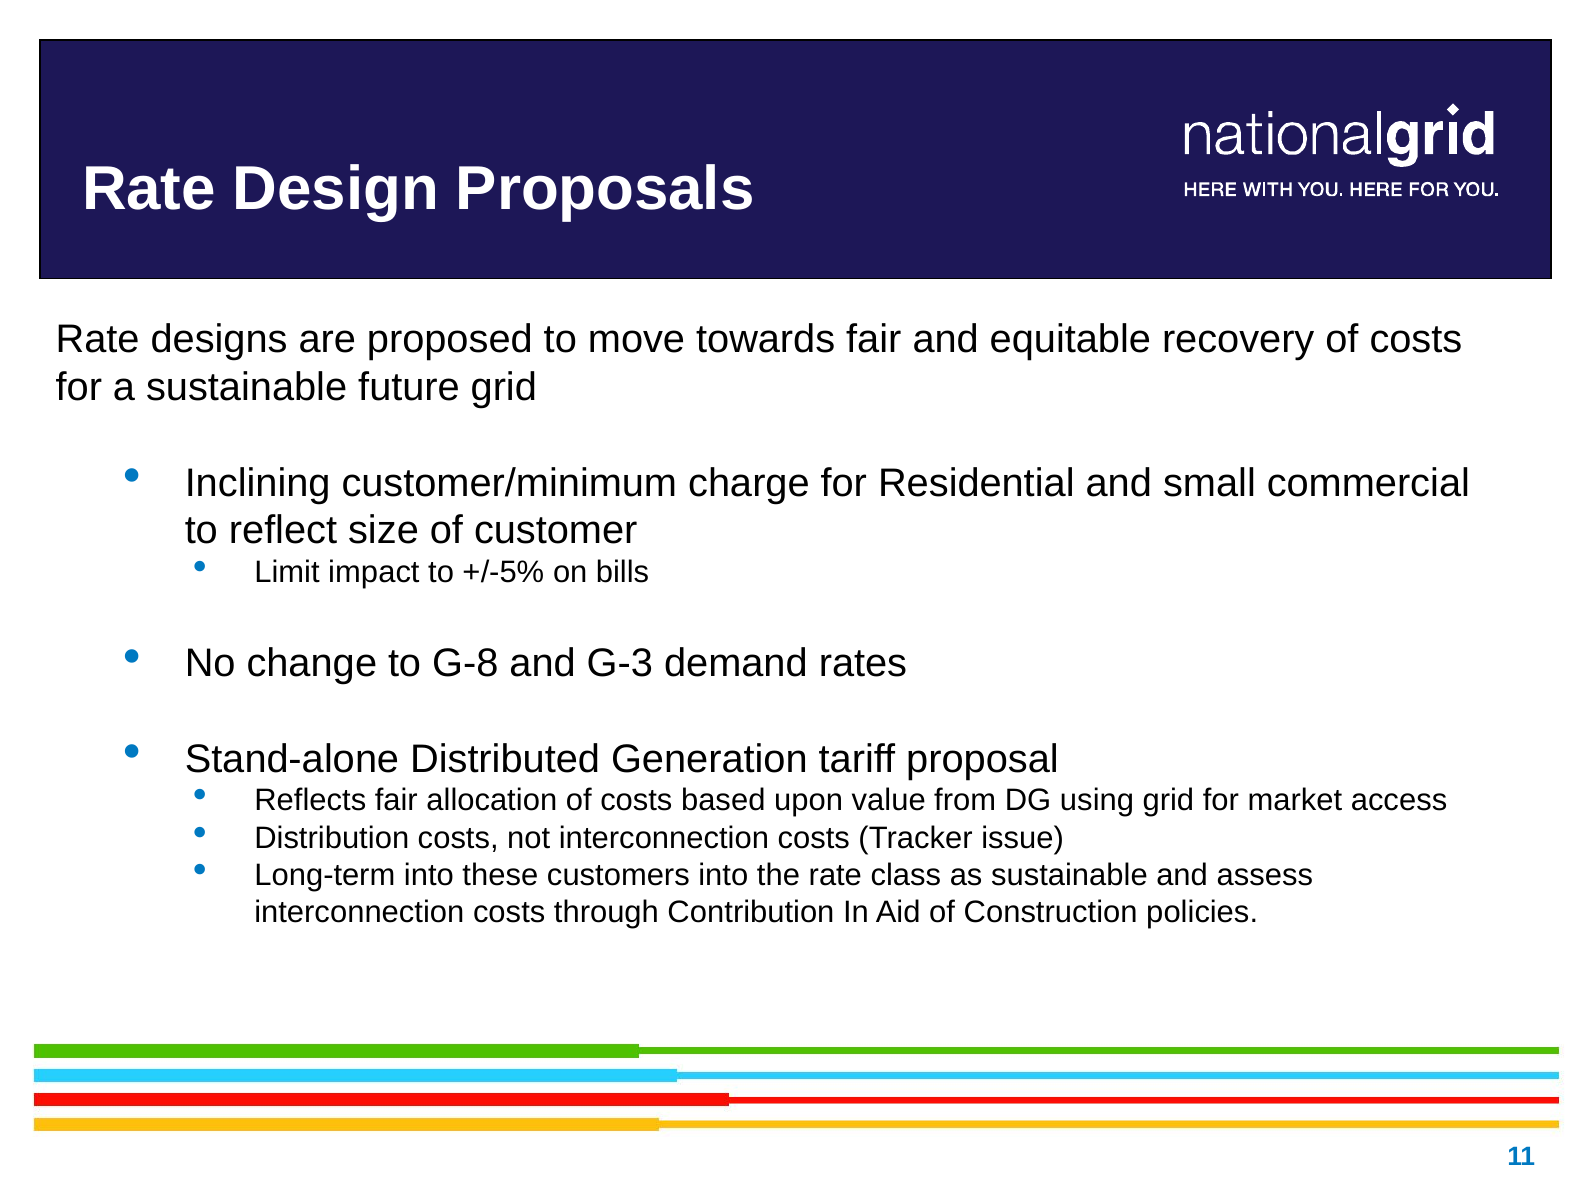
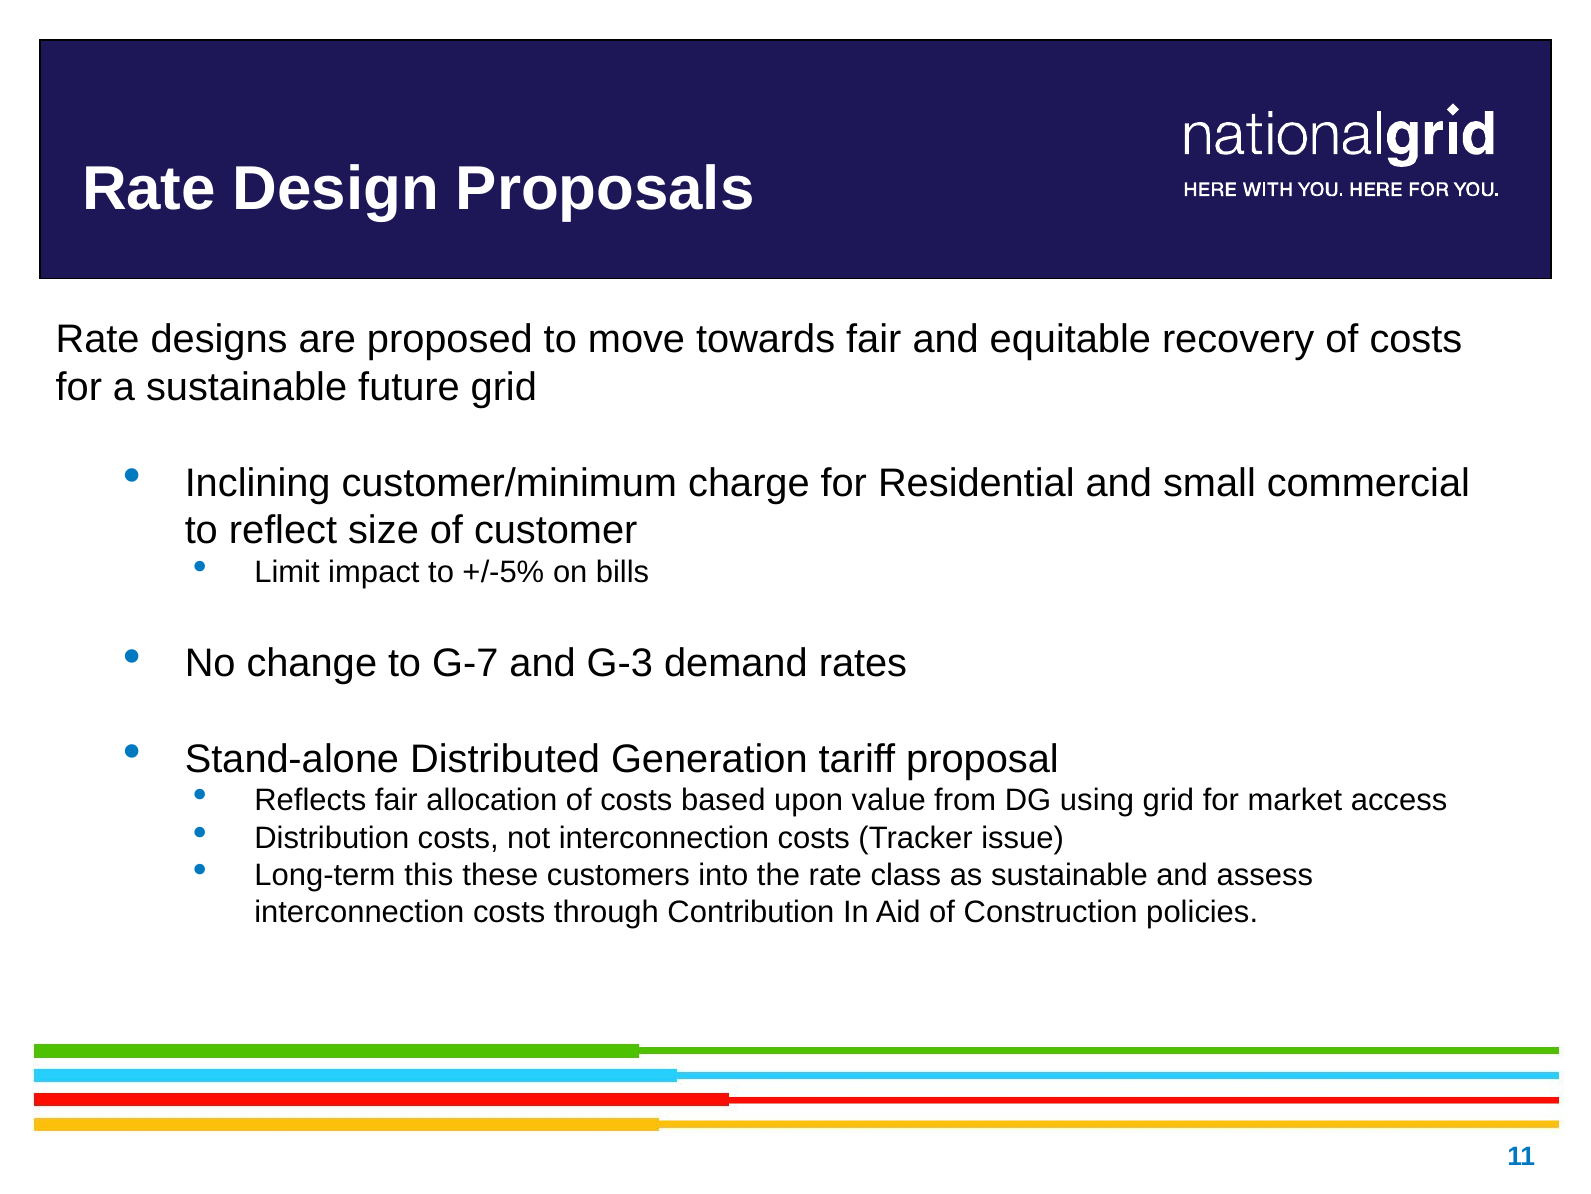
G-8: G-8 -> G-7 (465, 663)
Long-term into: into -> this (429, 875)
